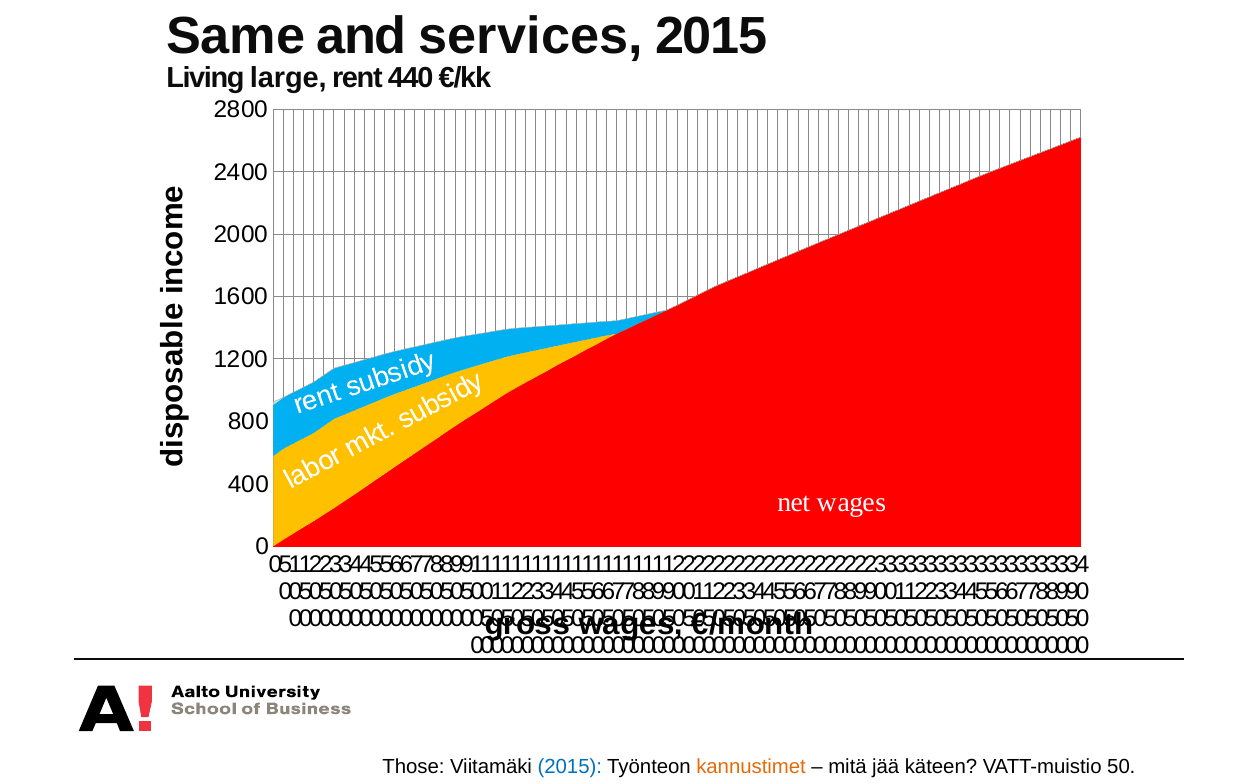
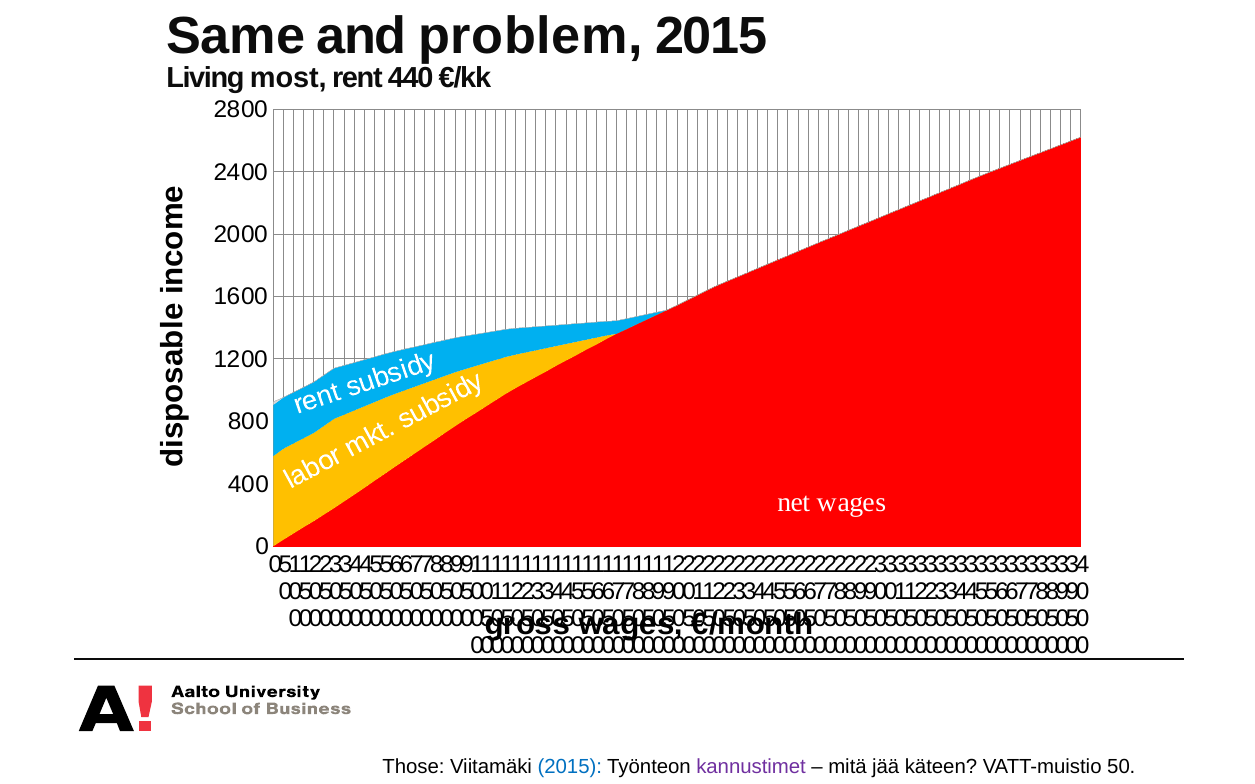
services: services -> problem (531, 36)
large: large -> most (288, 78)
kannustimet colour: orange -> purple (751, 767)
